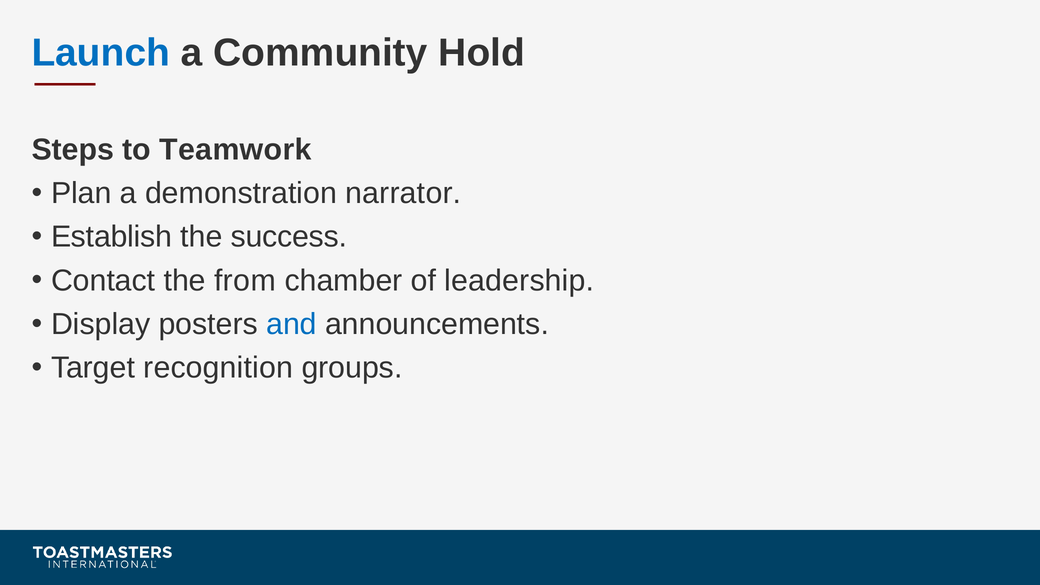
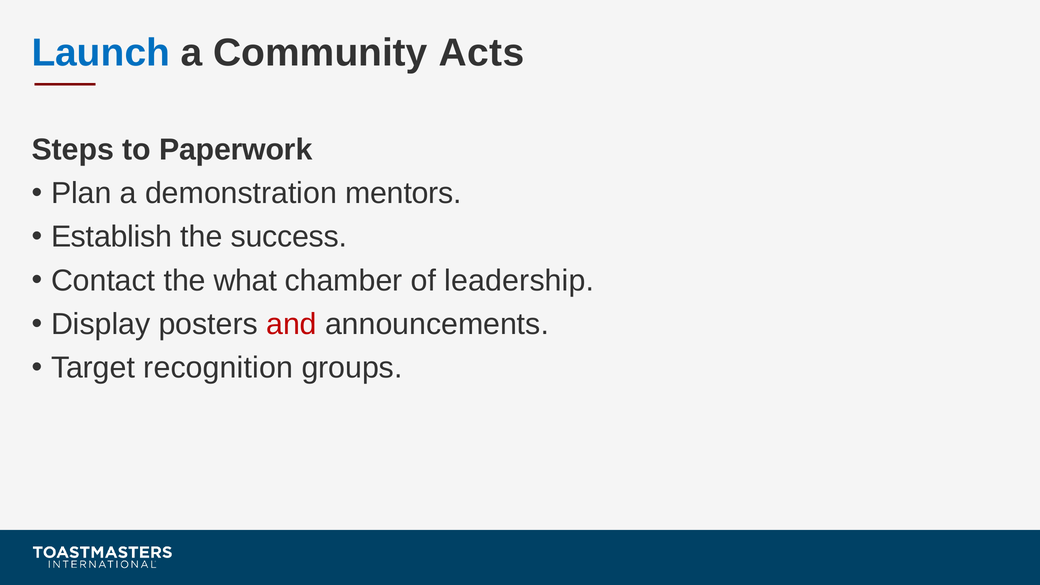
Hold: Hold -> Acts (482, 53)
Teamwork: Teamwork -> Paperwork (236, 150)
narrator: narrator -> mentors (403, 193)
from: from -> what (245, 281)
and colour: blue -> red (291, 324)
